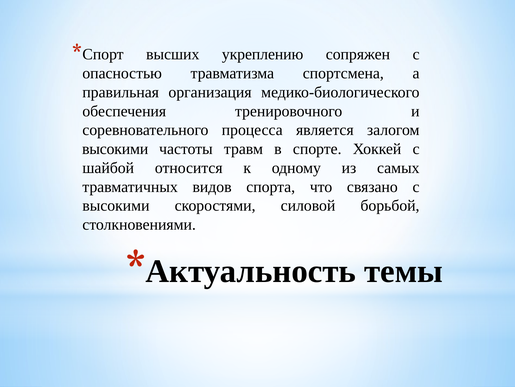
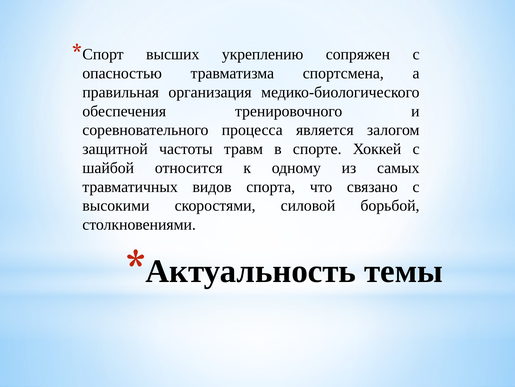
высокими: высокими -> защитной (115, 149)
